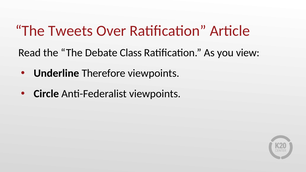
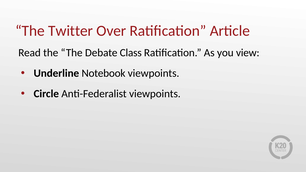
Tweets: Tweets -> Twitter (71, 31)
Therefore: Therefore -> Notebook (104, 73)
